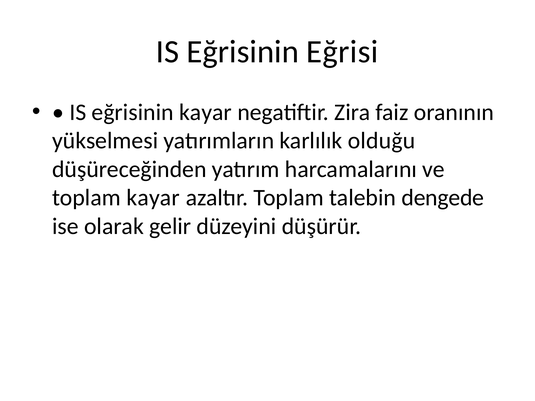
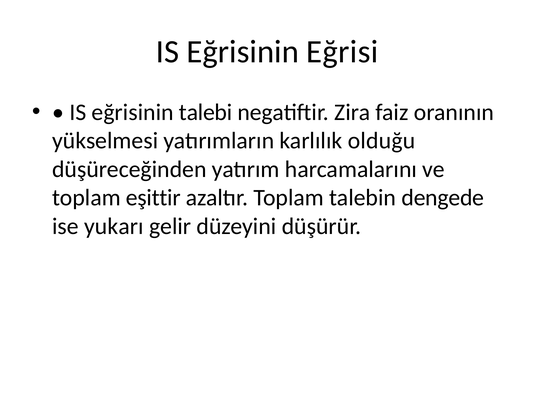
eğrisinin kayar: kayar -> talebi (206, 112)
toplam kayar: kayar -> eşittir (153, 198)
olarak: olarak -> yukarı (114, 226)
